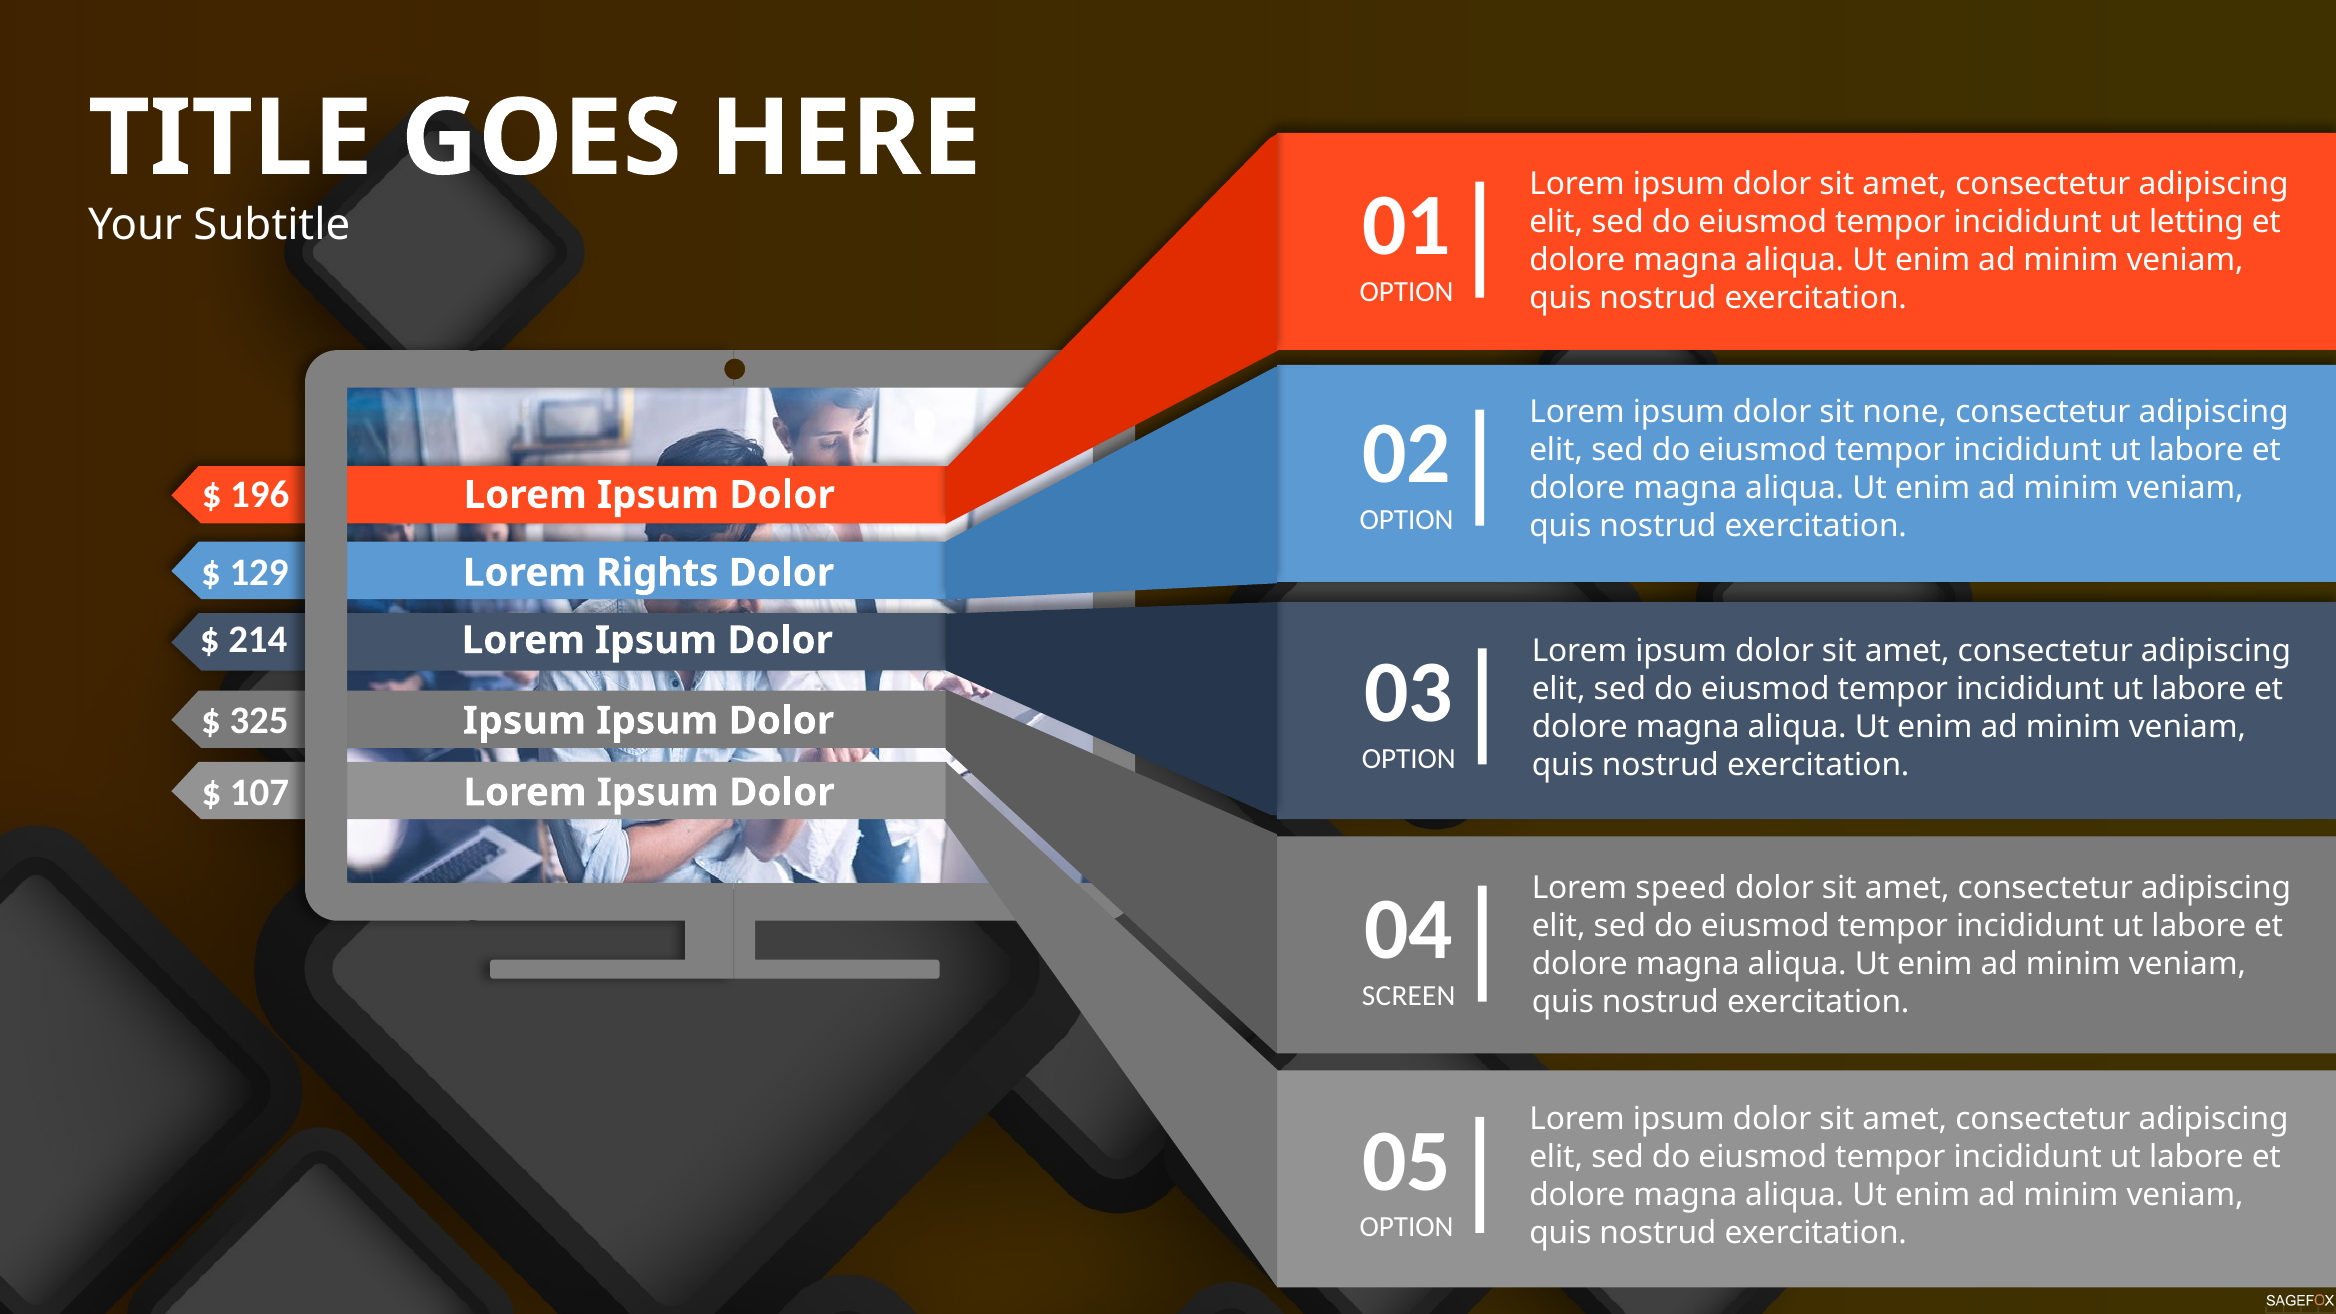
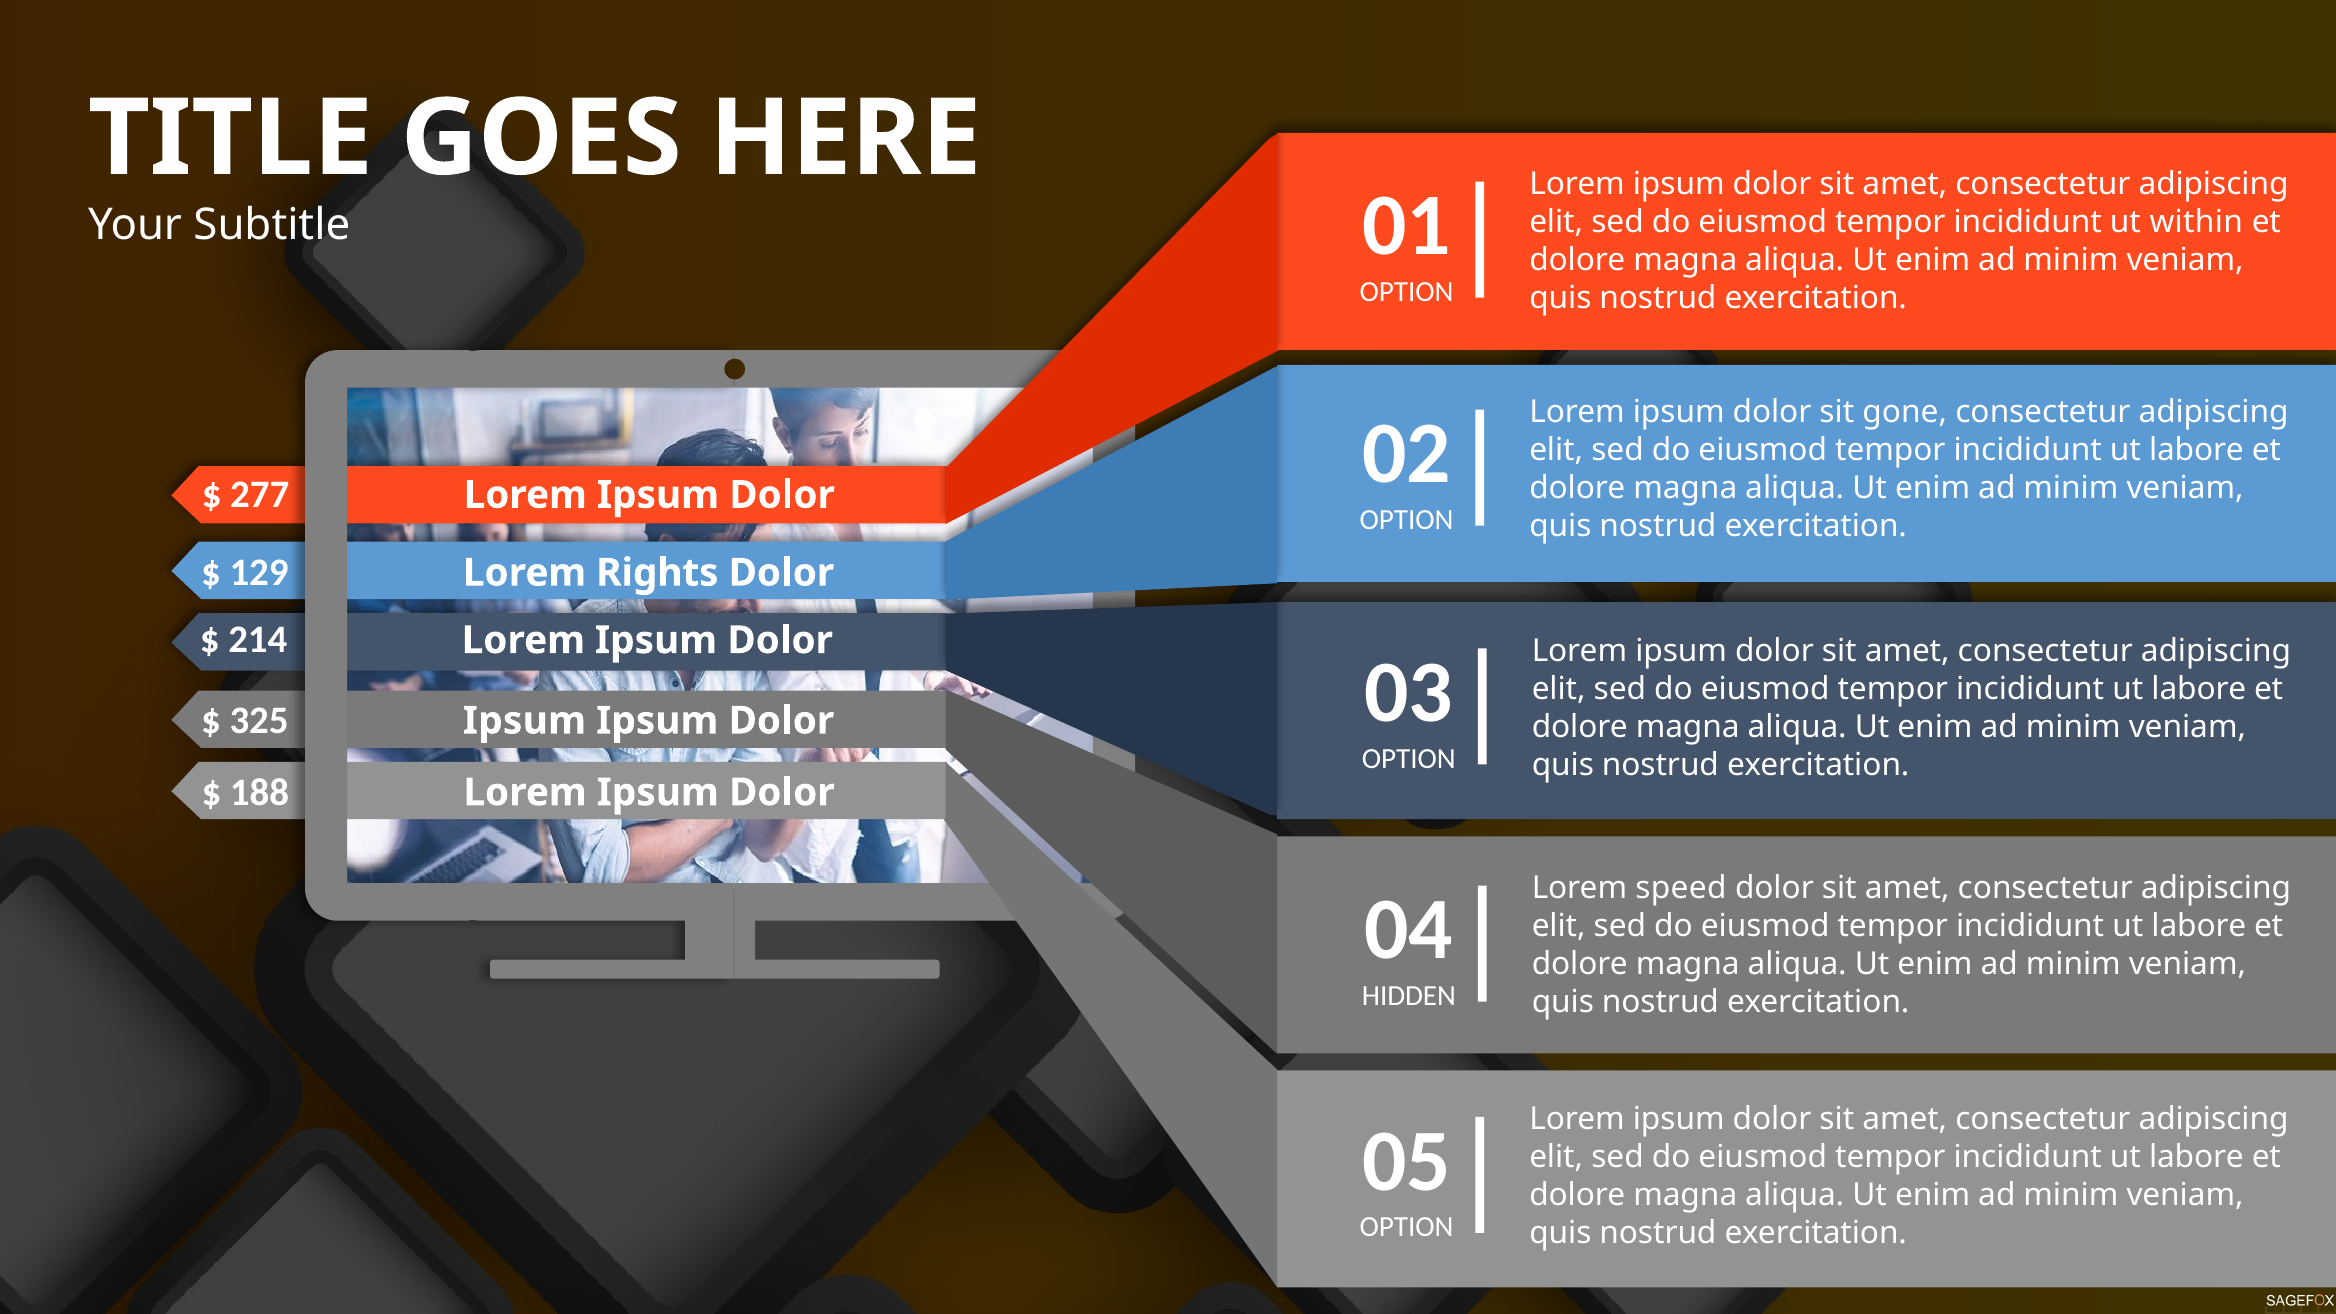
letting: letting -> within (2196, 222)
none: none -> gone (1905, 412)
196: 196 -> 277 (260, 495)
107: 107 -> 188 (259, 792)
SCREEN: SCREEN -> HIDDEN (1409, 996)
